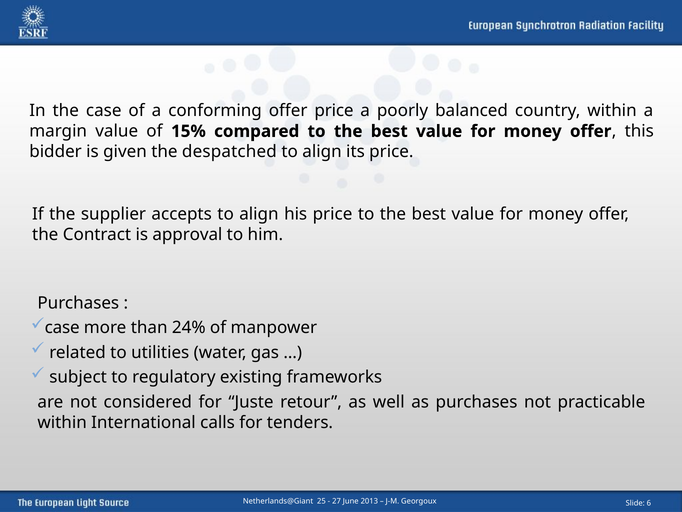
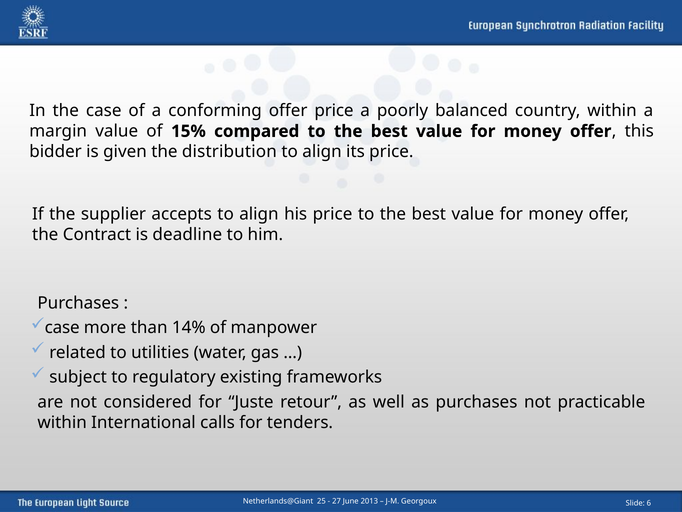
despatched: despatched -> distribution (229, 152)
approval: approval -> deadline (187, 234)
24%: 24% -> 14% (189, 327)
